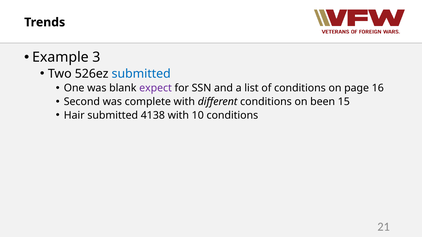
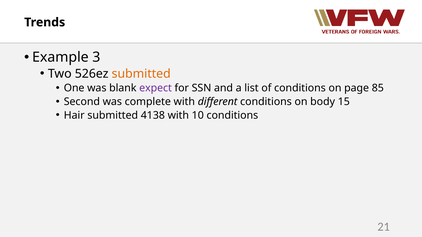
submitted colour: blue -> orange (141, 74)
16: 16 -> 85 (378, 88)
been: been -> body (323, 102)
